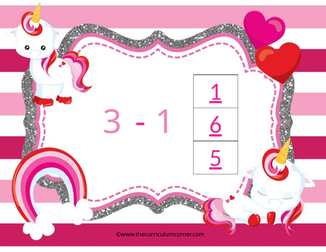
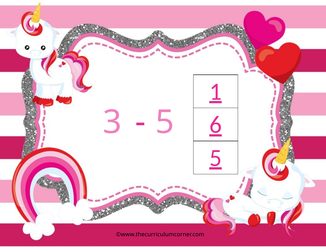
3 1: 1 -> 5 (165, 122)
